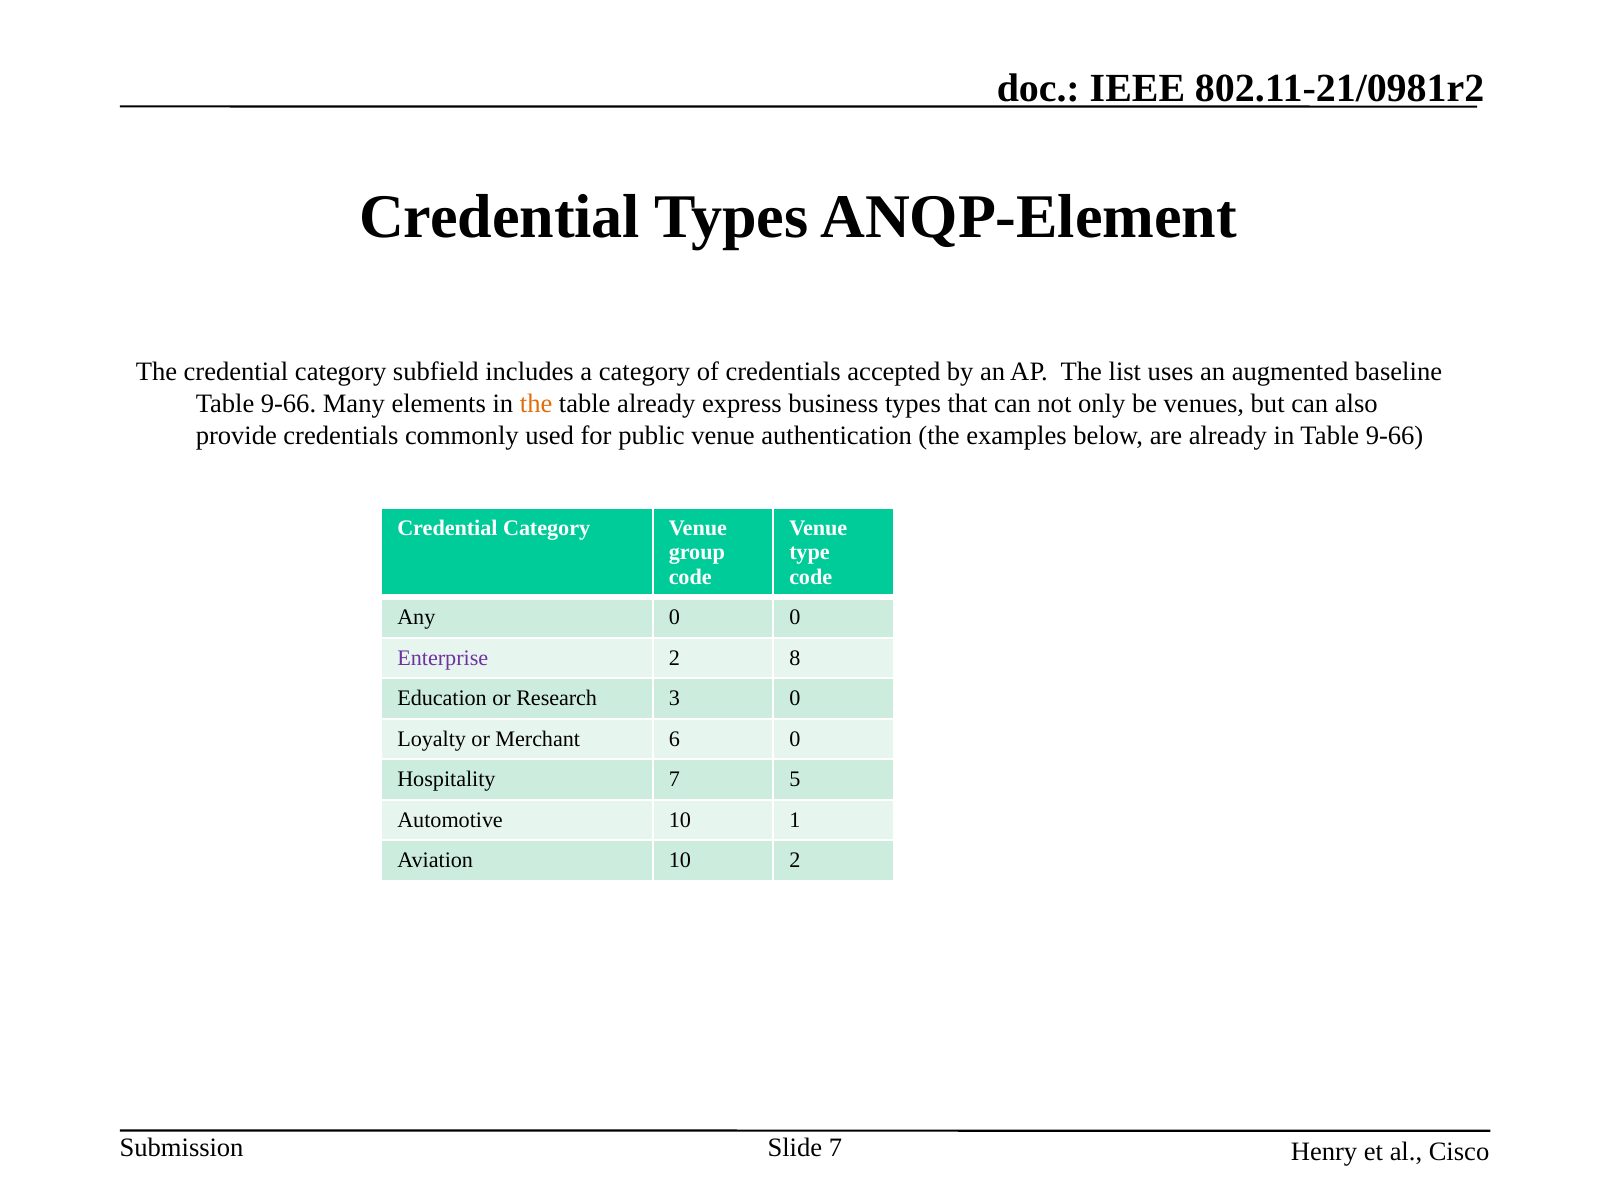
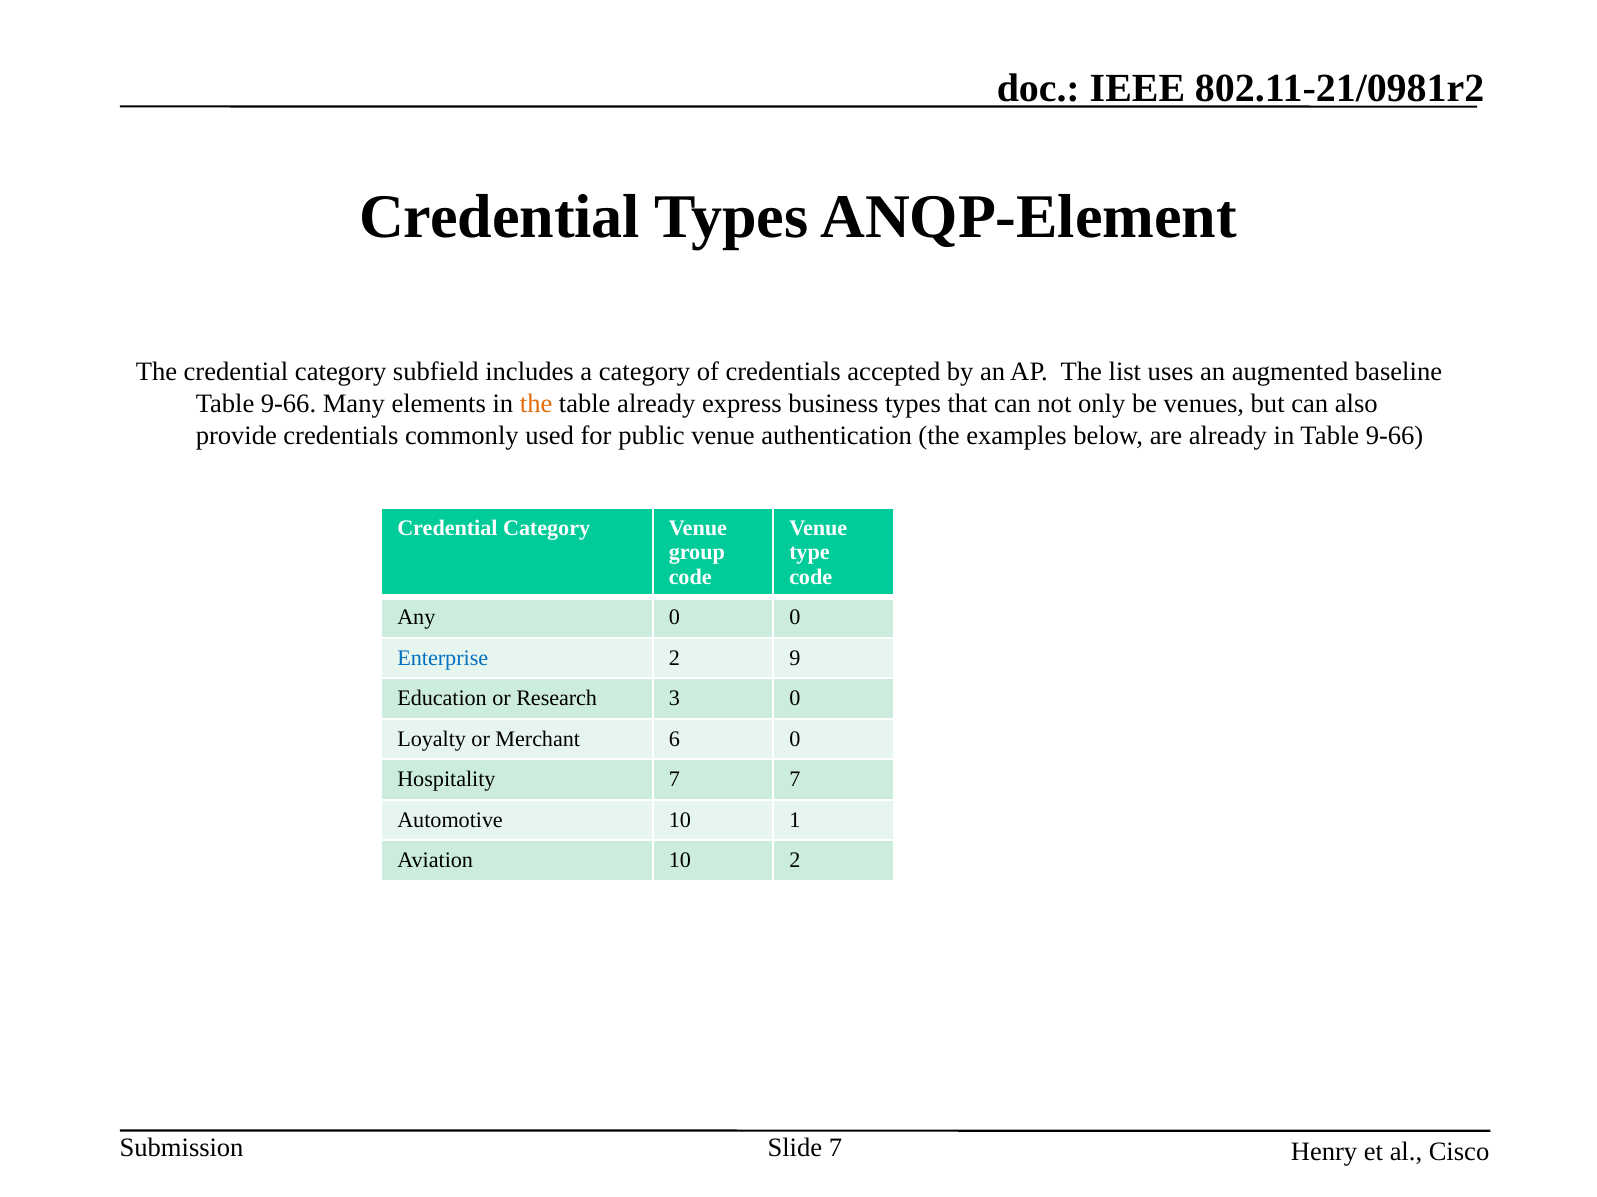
Enterprise colour: purple -> blue (443, 658)
8: 8 -> 9 (795, 658)
7 5: 5 -> 7 (795, 780)
